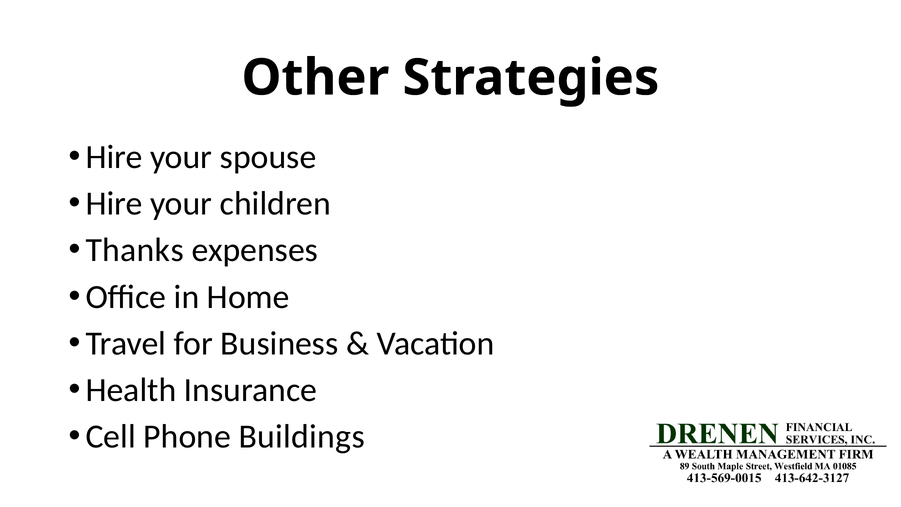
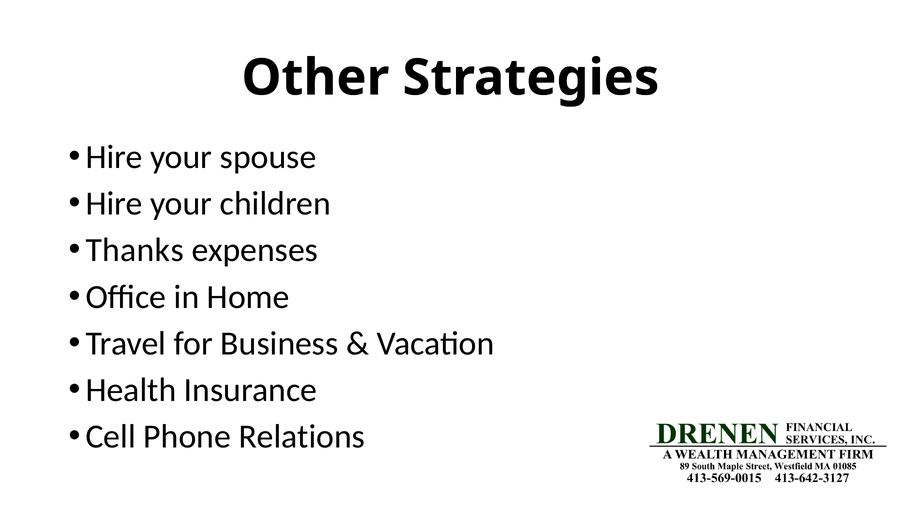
Buildings: Buildings -> Relations (302, 437)
